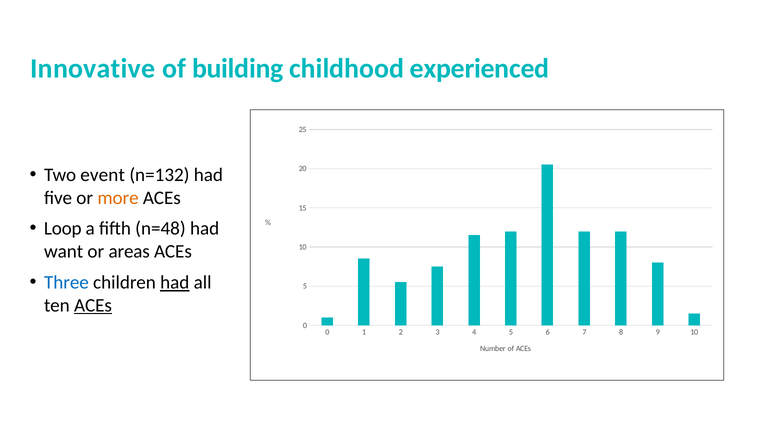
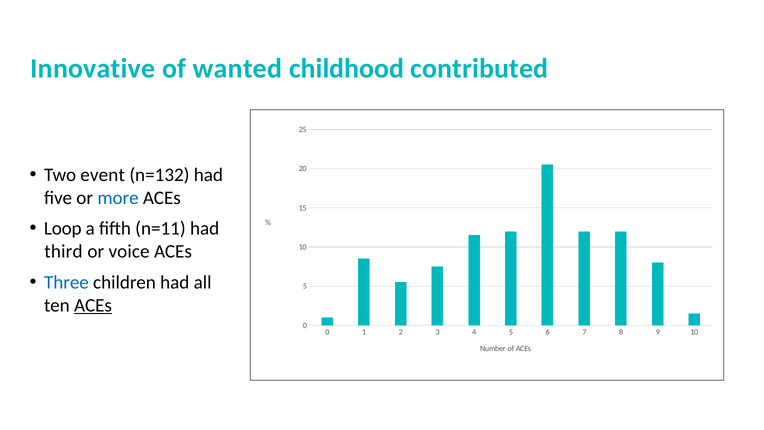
building: building -> wanted (238, 68)
experienced: experienced -> contributed (479, 68)
more colour: orange -> blue (118, 198)
n=48: n=48 -> n=11 (160, 229)
want: want -> third (63, 251)
areas: areas -> voice (129, 251)
had underline: present -> none (175, 282)
